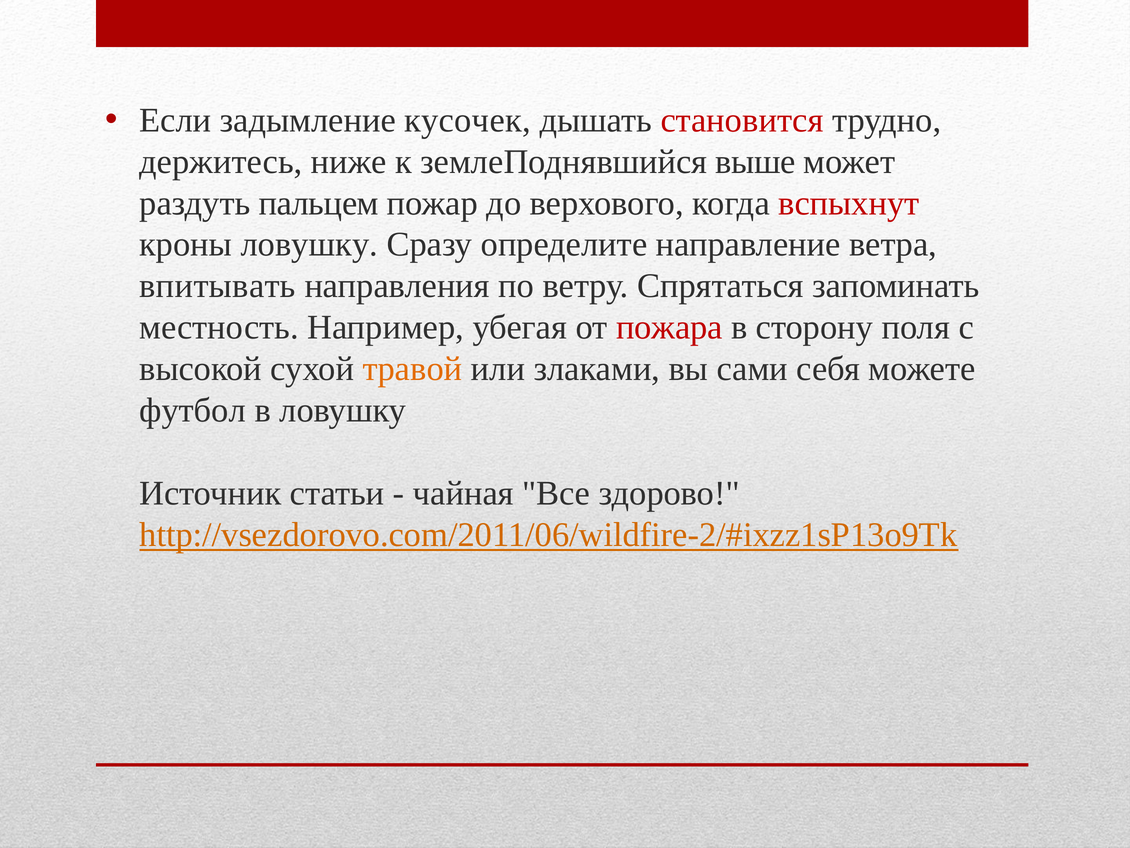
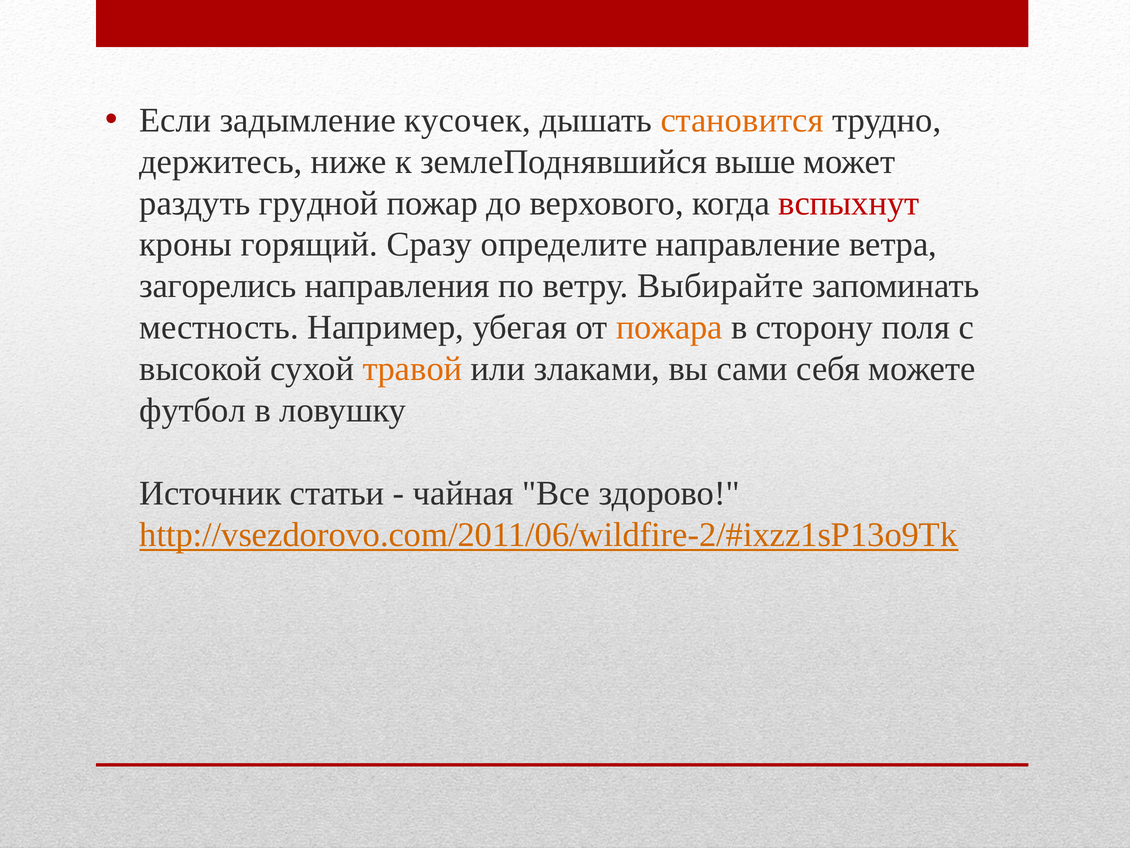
становится colour: red -> orange (742, 120)
пальцем: пальцем -> грудной (319, 203)
кроны ловушку: ловушку -> горящий (309, 244)
впитывать: впитывать -> загорелись (218, 286)
Спрятаться: Спрятаться -> Выбирайте (720, 286)
пожара colour: red -> orange (669, 327)
